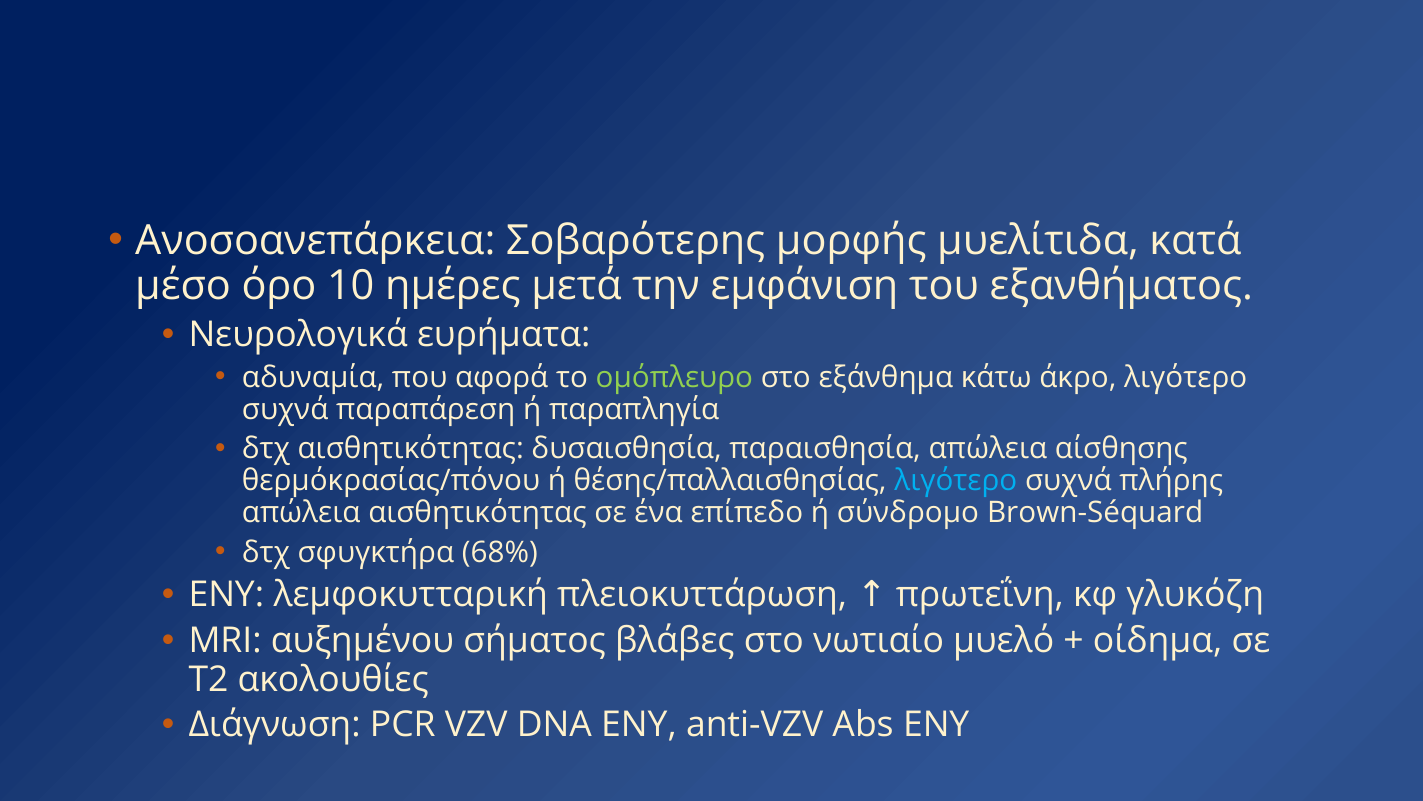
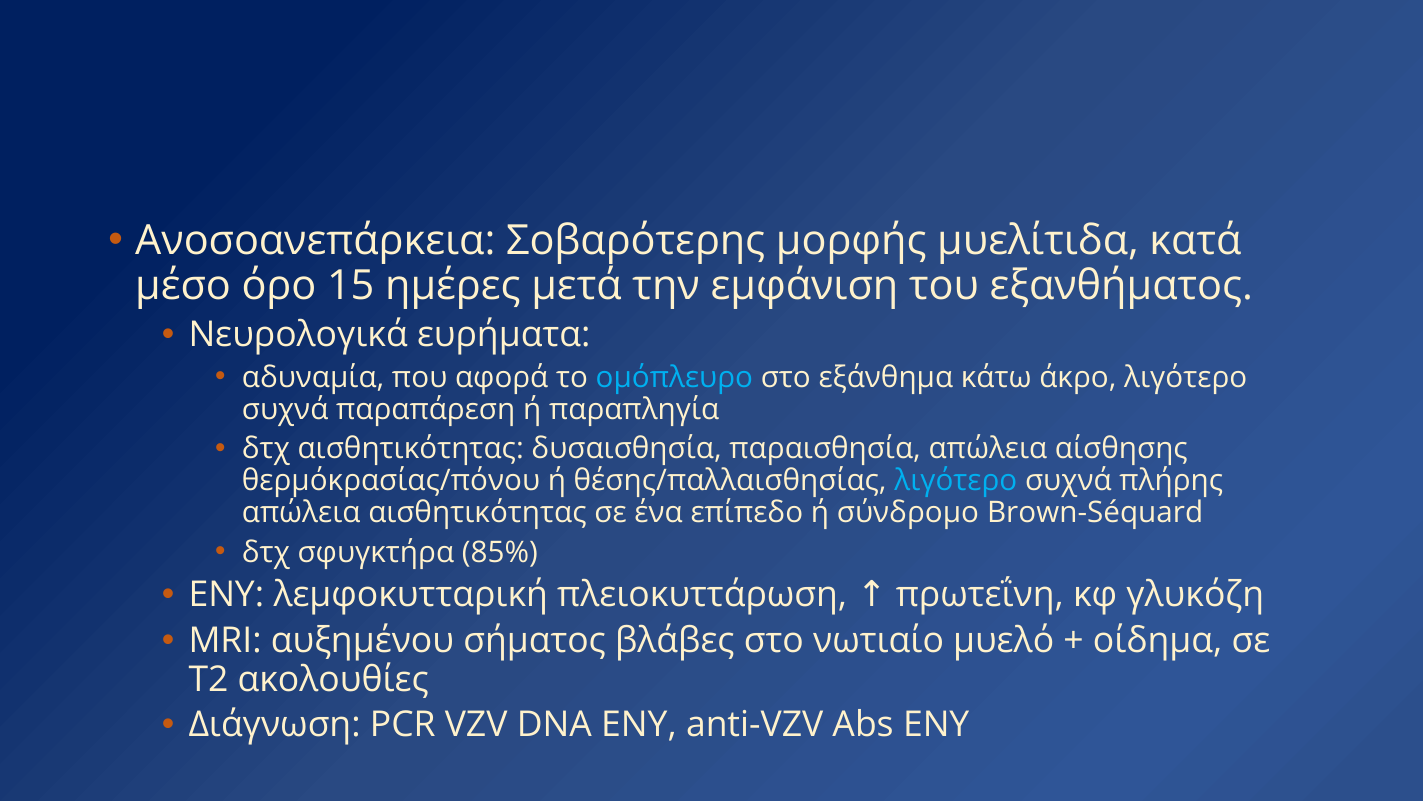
10: 10 -> 15 (351, 285)
ομόπλευρο colour: light green -> light blue (674, 377)
68%: 68% -> 85% (500, 552)
